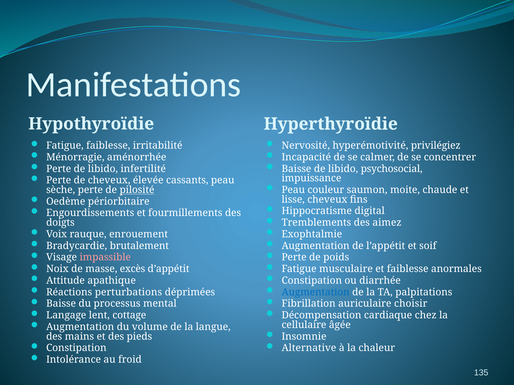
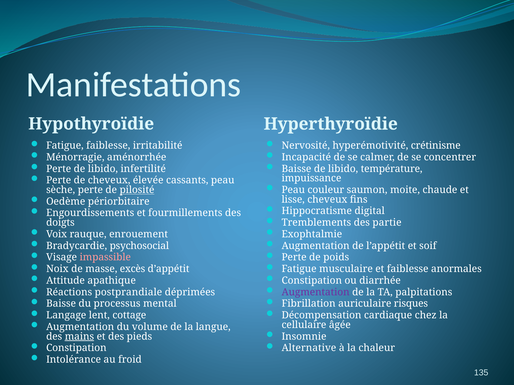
privilégiez: privilégiez -> crétinisme (436, 146)
psychosocial: psychosocial -> température (392, 169)
aimez: aimez -> partie (387, 223)
brutalement: brutalement -> psychosocial (139, 246)
perturbations: perturbations -> postprandiale (128, 292)
Augmentation colour: blue -> purple (316, 292)
choisir: choisir -> risques (411, 304)
mains underline: none -> present (79, 337)
